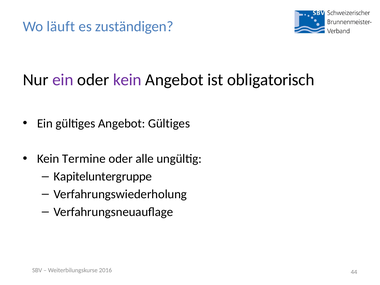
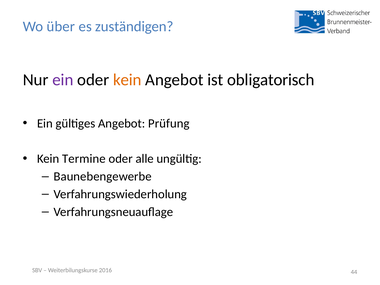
läuft: läuft -> über (61, 27)
kein colour: purple -> orange (127, 80)
Angebot Gültiges: Gültiges -> Prüfung (169, 123)
Kapiteluntergruppe: Kapiteluntergruppe -> Baunebengewerbe (103, 177)
